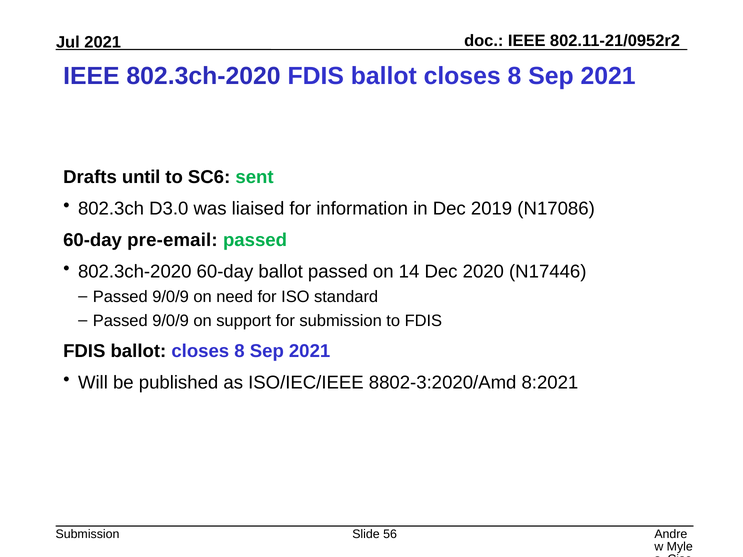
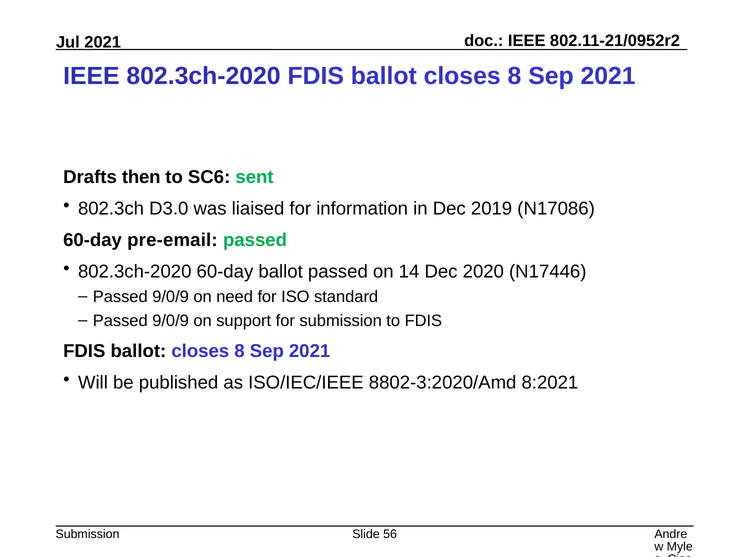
until: until -> then (141, 177)
